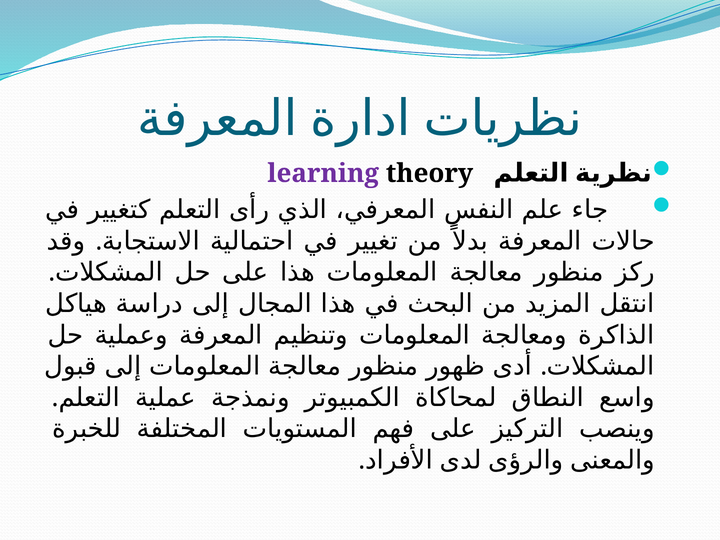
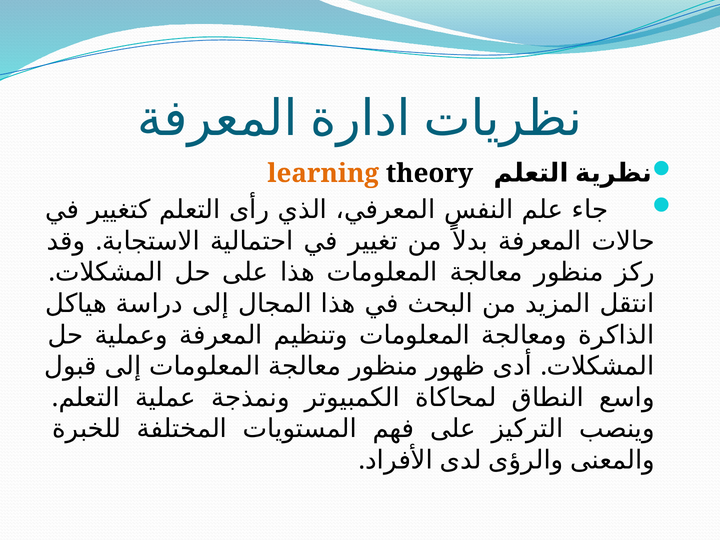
learning colour: purple -> orange (323, 173)
